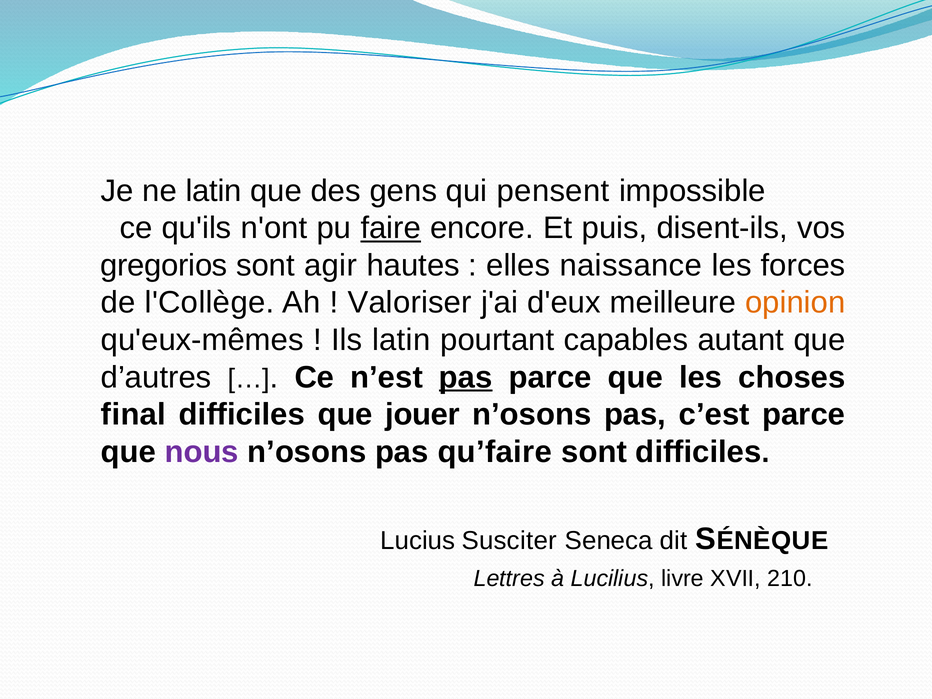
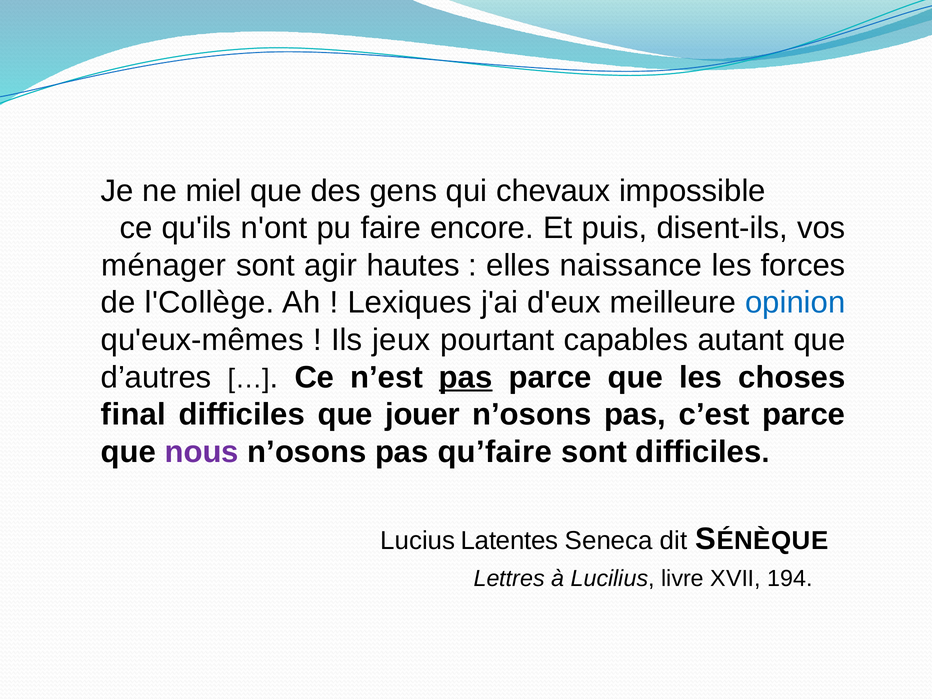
ne latin: latin -> miel (214, 191)
pensent: pensent -> chevaux (553, 191)
faire underline: present -> none (391, 228)
gregorios: gregorios -> ménager (164, 265)
Valoriser: Valoriser -> Lexiques (410, 303)
opinion colour: orange -> blue (795, 303)
Ils latin: latin -> jeux (401, 340)
Susciter: Susciter -> Latentes (509, 540)
210: 210 -> 194 (790, 579)
